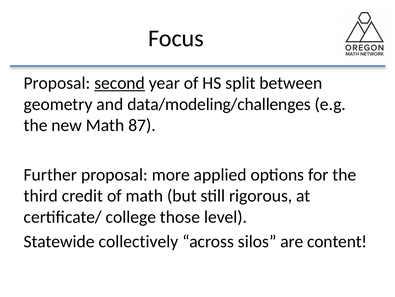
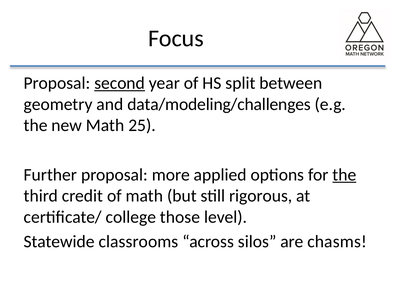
87: 87 -> 25 (142, 125)
the underline: none -> present (344, 174)
collectively: collectively -> classrooms (138, 241)
content: content -> chasms (337, 241)
